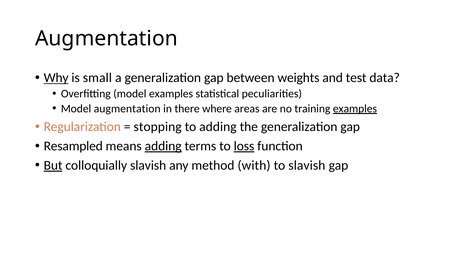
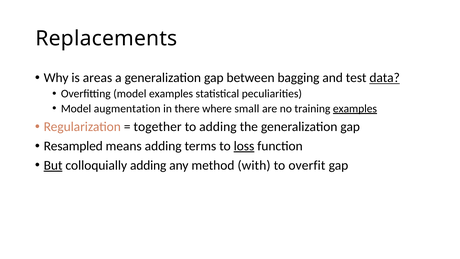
Augmentation: Augmentation -> Replacements (106, 39)
Why underline: present -> none (56, 78)
small: small -> areas (97, 78)
weights: weights -> bagging (298, 78)
data underline: none -> present (385, 78)
areas: areas -> small (247, 108)
stopping: stopping -> together (158, 127)
adding underline: present -> none (163, 146)
colloquially slavish: slavish -> adding (148, 165)
to slavish: slavish -> overfit (307, 165)
